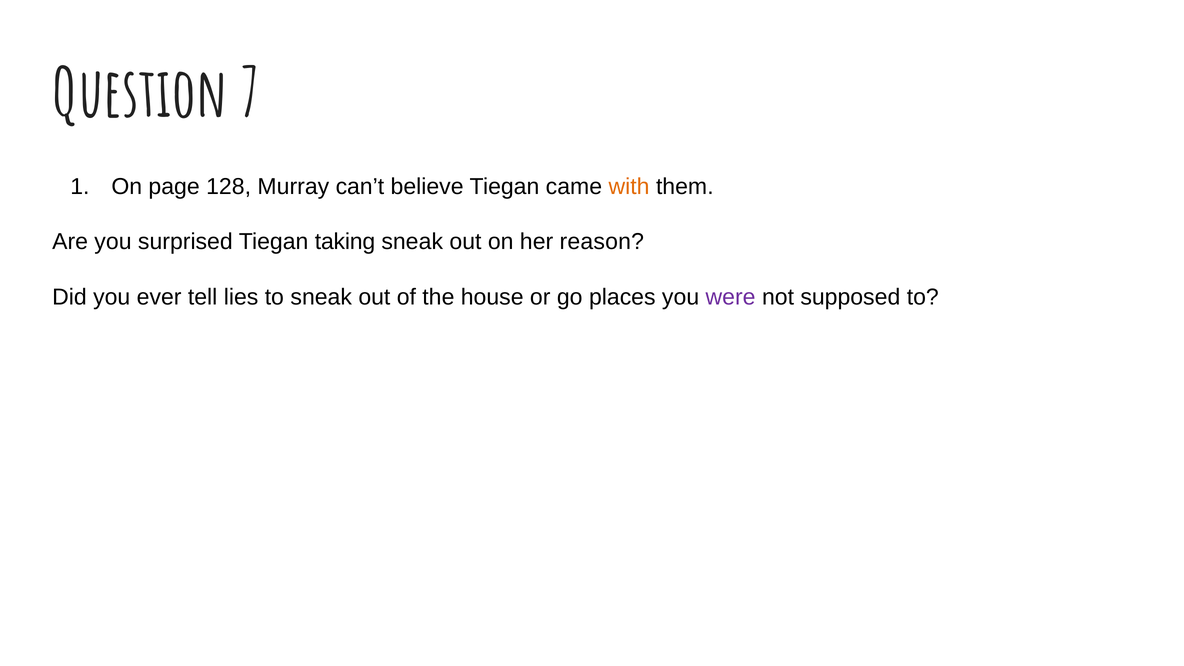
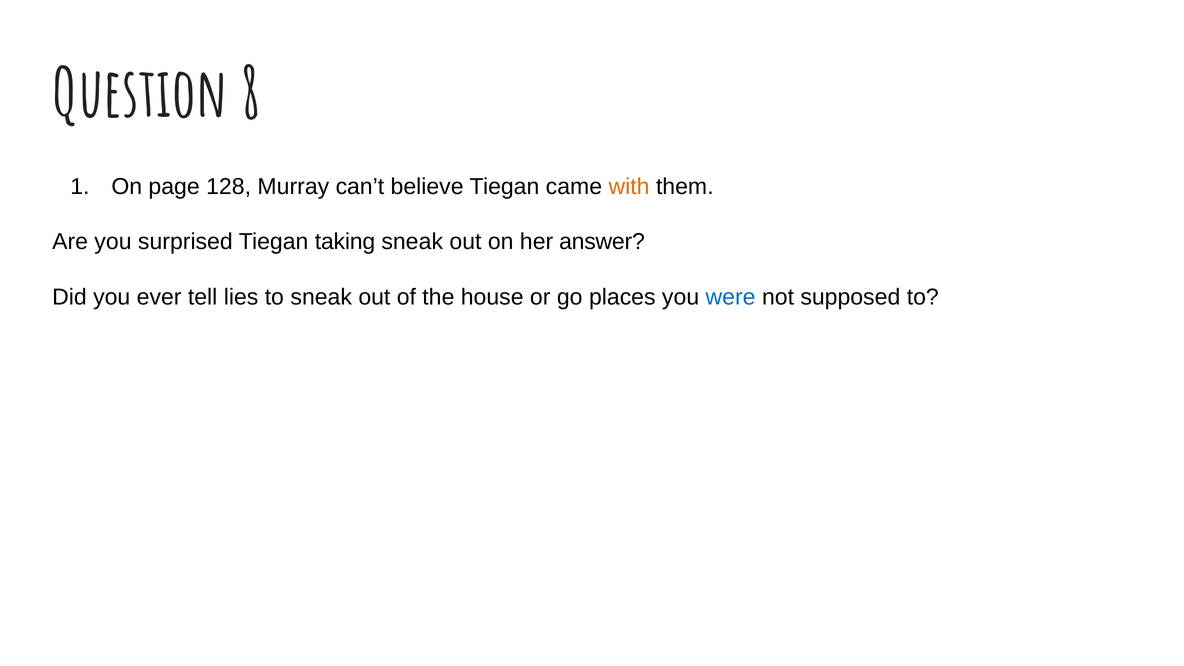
7: 7 -> 8 (251, 95)
reason: reason -> answer (602, 242)
were colour: purple -> blue (731, 297)
